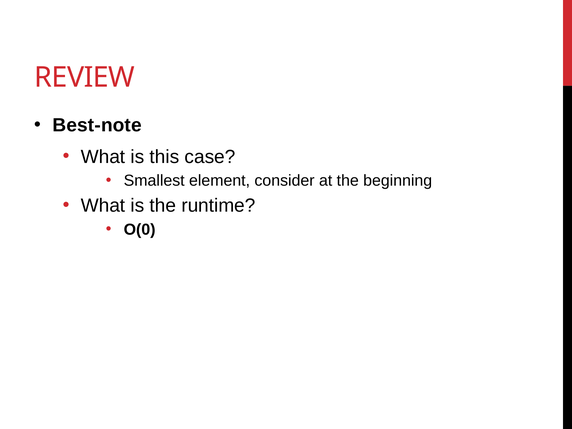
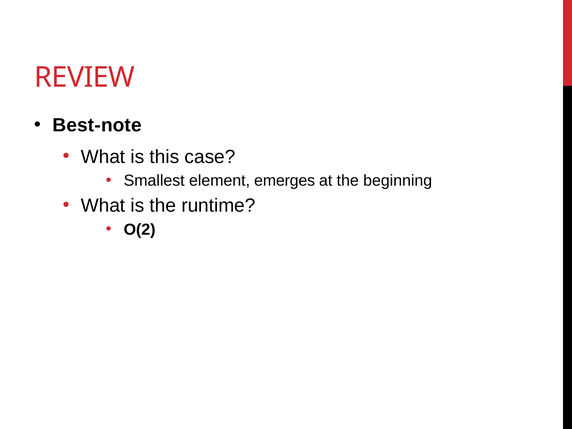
consider: consider -> emerges (285, 181)
O(0: O(0 -> O(2 (140, 230)
